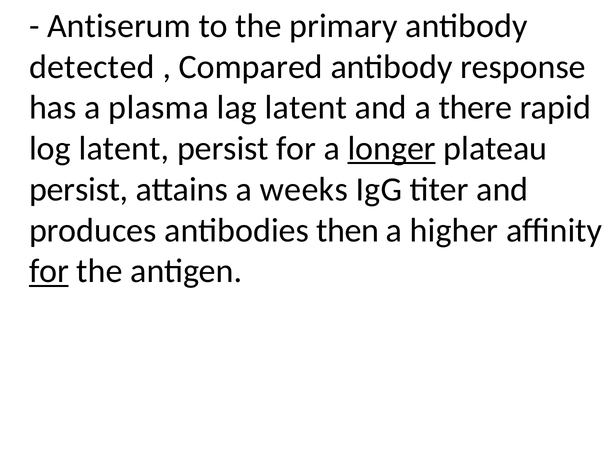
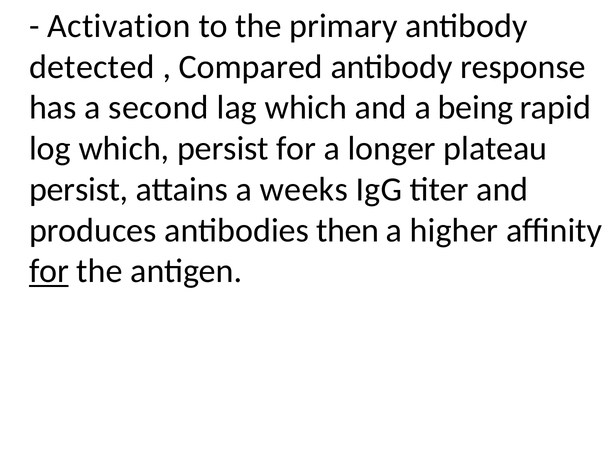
Antiserum: Antiserum -> Activation (119, 26)
plasma: plasma -> second (159, 108)
lag latent: latent -> which (306, 108)
there: there -> being (476, 108)
log latent: latent -> which (124, 149)
longer underline: present -> none (392, 149)
